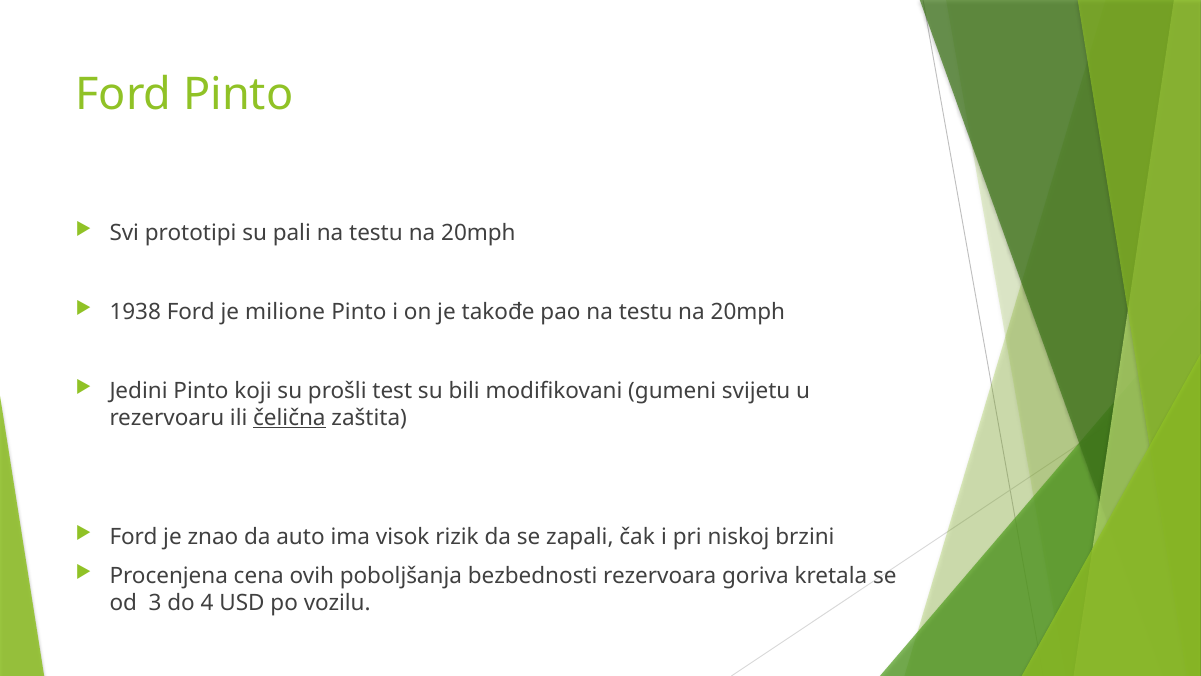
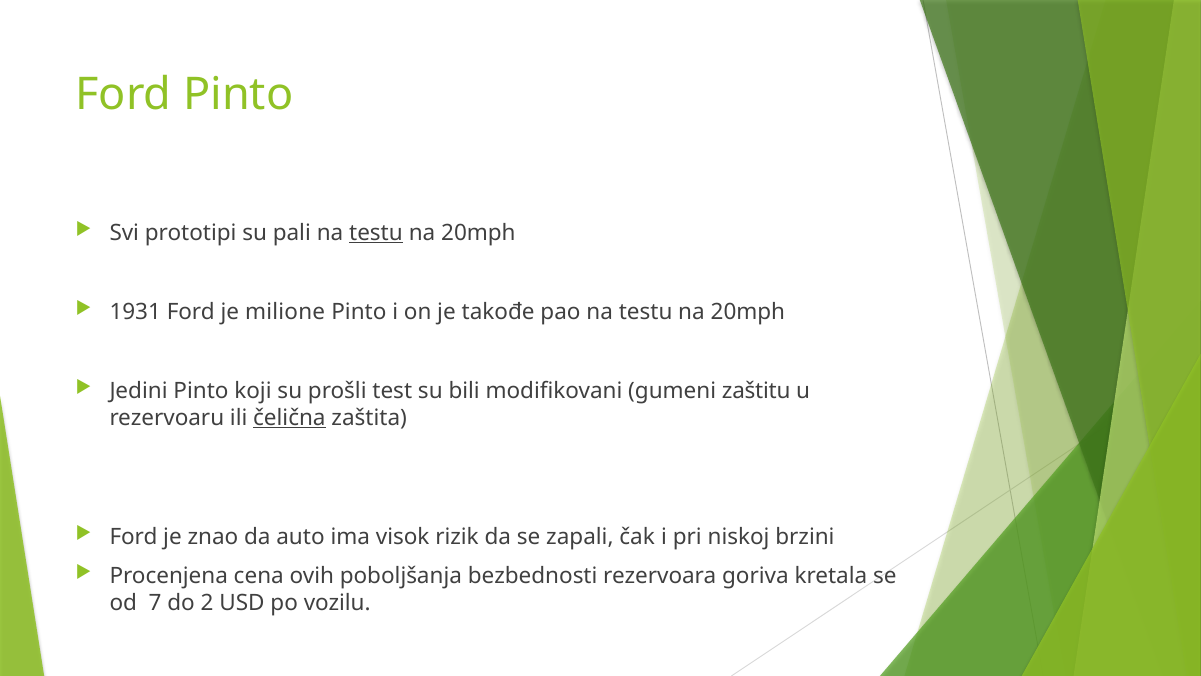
testu underline: none -> present (376, 232)
1938: 1938 -> 1931 (135, 312)
svijetu: svijetu -> zaštitu (756, 391)
3: 3 -> 7 (155, 603)
4: 4 -> 2 (207, 603)
